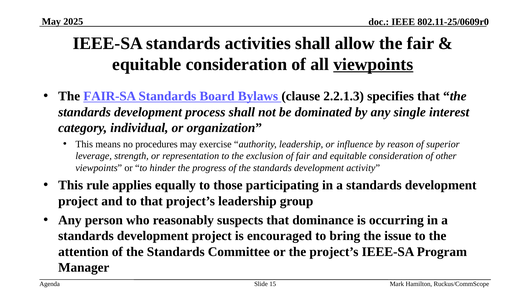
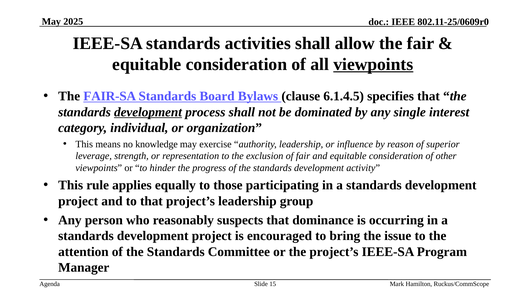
2.2.1.3: 2.2.1.3 -> 6.1.4.5 (344, 96)
development underline: none -> present (148, 112)
procedures: procedures -> knowledge (156, 144)
